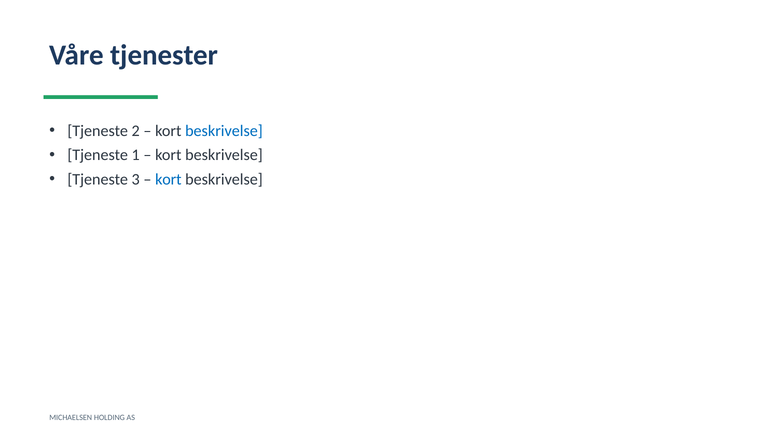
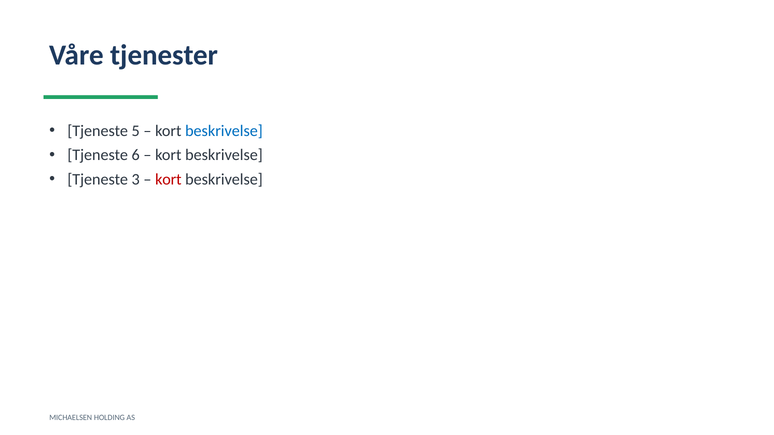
2: 2 -> 5 (136, 131)
1: 1 -> 6 (136, 155)
kort colour: blue -> red (168, 179)
